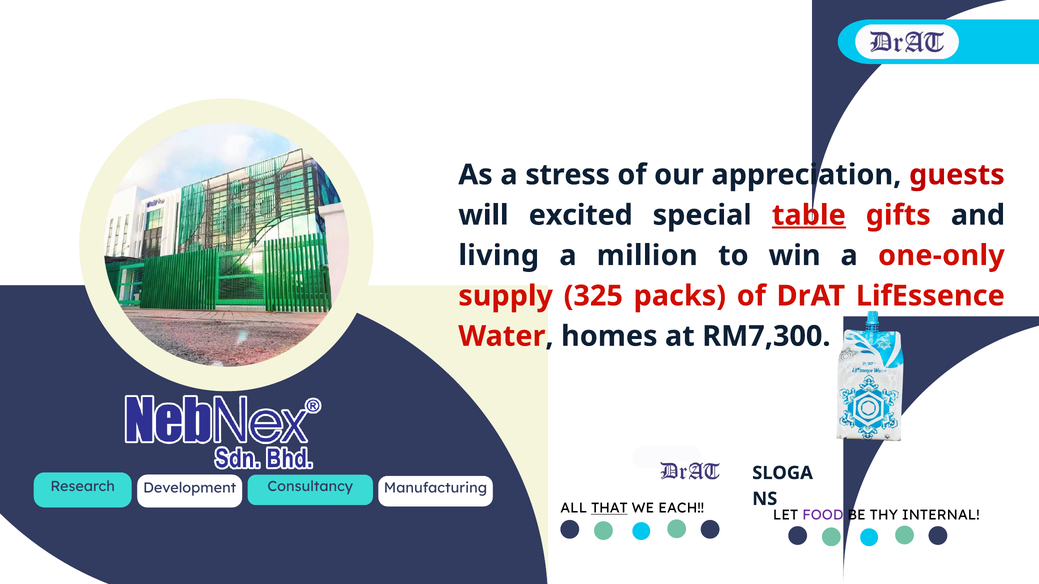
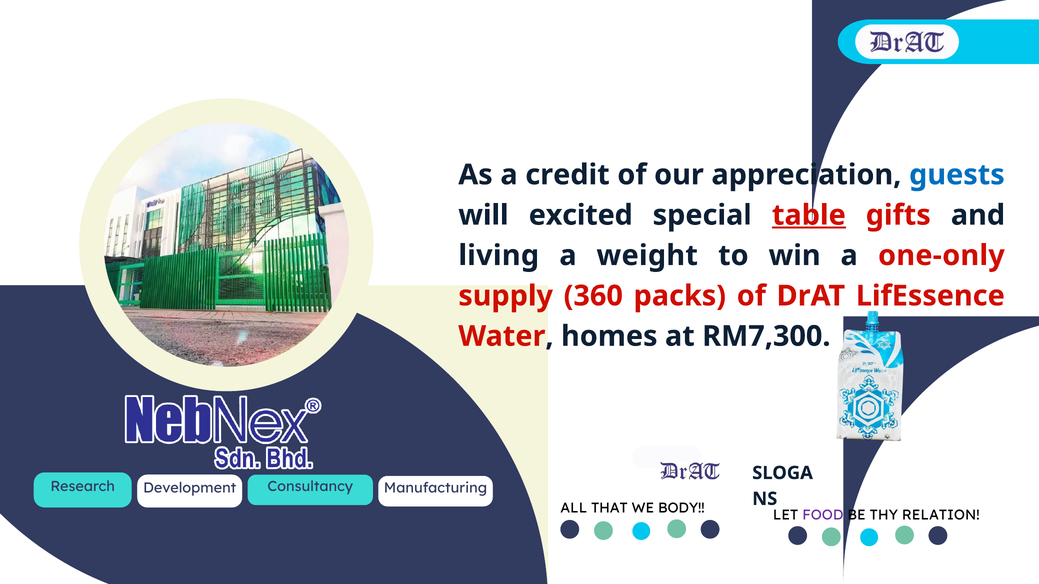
stress: stress -> credit (568, 175)
guests colour: red -> blue (957, 175)
million: million -> weight (647, 256)
325: 325 -> 360 (593, 296)
THAT underline: present -> none (609, 509)
EACH: EACH -> BODY (681, 509)
INTERNAL: INTERNAL -> RELATION (941, 516)
